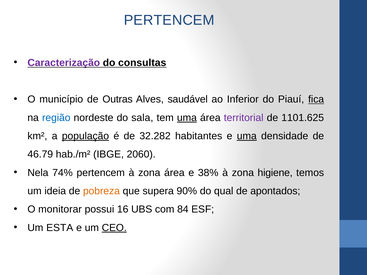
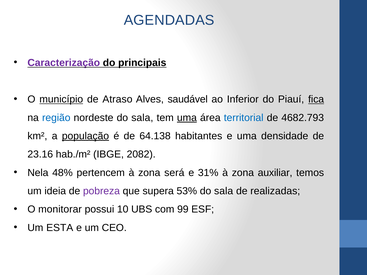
PERTENCEM: PERTENCEM -> AGENDADAS (169, 20)
consultas: consultas -> principais (142, 63)
município underline: none -> present (61, 99)
Outras: Outras -> Atraso (117, 99)
territorial colour: purple -> blue (244, 118)
1101.625: 1101.625 -> 4682.793 (303, 118)
32.282: 32.282 -> 64.138 (155, 136)
uma underline: present -> none (247, 136)
46.79: 46.79 -> 23.16 (40, 155)
2060: 2060 -> 2082 (141, 155)
74%: 74% -> 48% (62, 173)
zona área: área -> será (174, 173)
38%: 38% -> 31% (208, 173)
higiene: higiene -> auxiliar (275, 173)
pobreza colour: orange -> purple (101, 191)
90%: 90% -> 53% (187, 191)
qual: qual -> sala (224, 191)
apontados: apontados -> realizadas (275, 191)
16: 16 -> 10 (123, 210)
84: 84 -> 99 (183, 210)
CEO underline: present -> none (114, 228)
